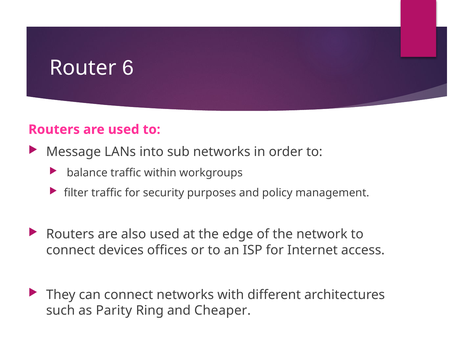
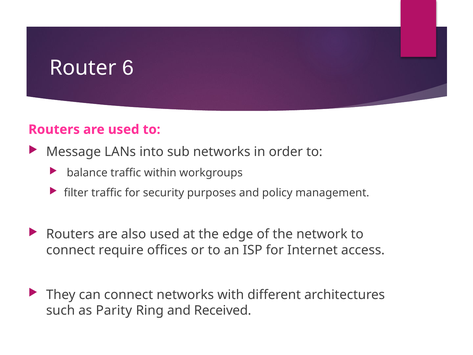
devices: devices -> require (121, 250)
Cheaper: Cheaper -> Received (223, 310)
